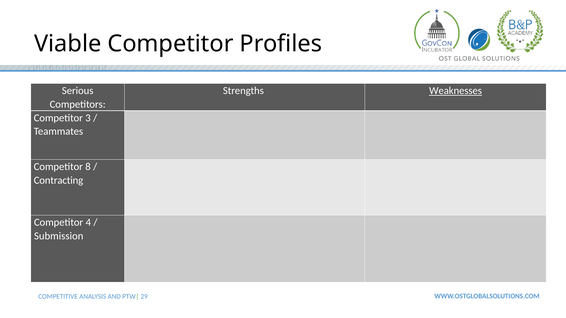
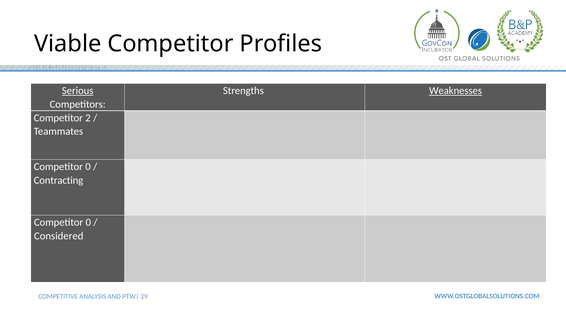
Serious underline: none -> present (78, 91)
3: 3 -> 2 (88, 118)
8: 8 -> 0 (88, 167)
4: 4 -> 0 (88, 223)
Submission: Submission -> Considered (59, 236)
